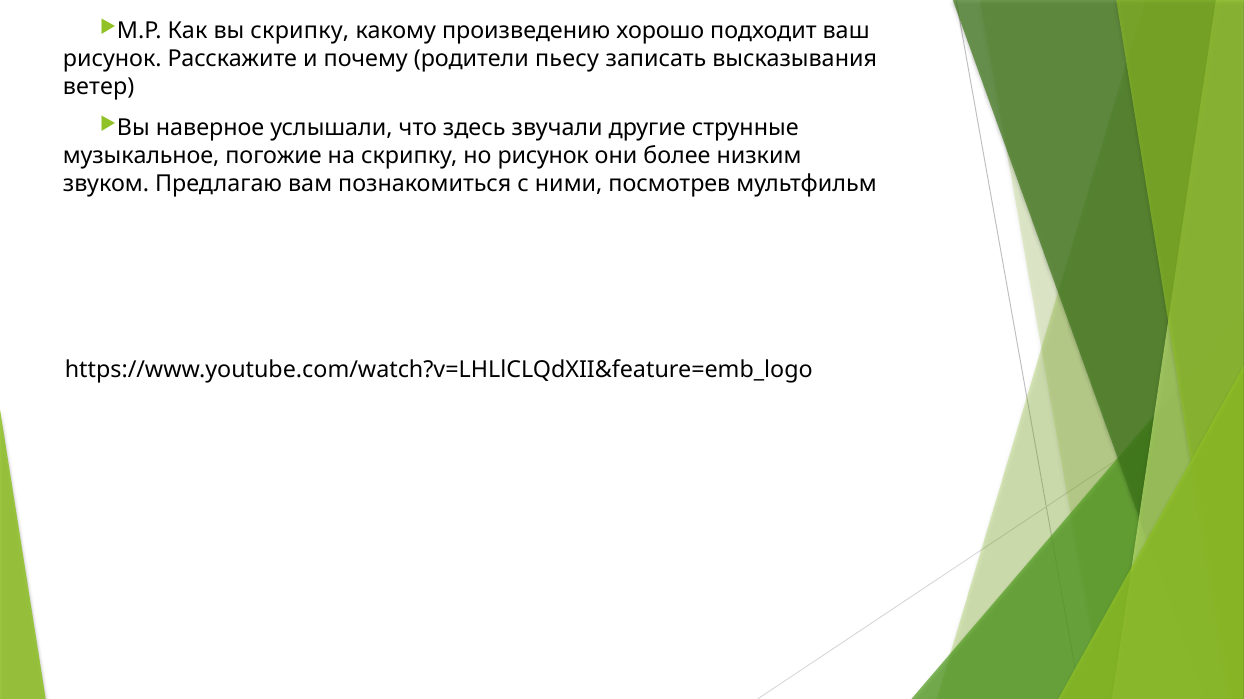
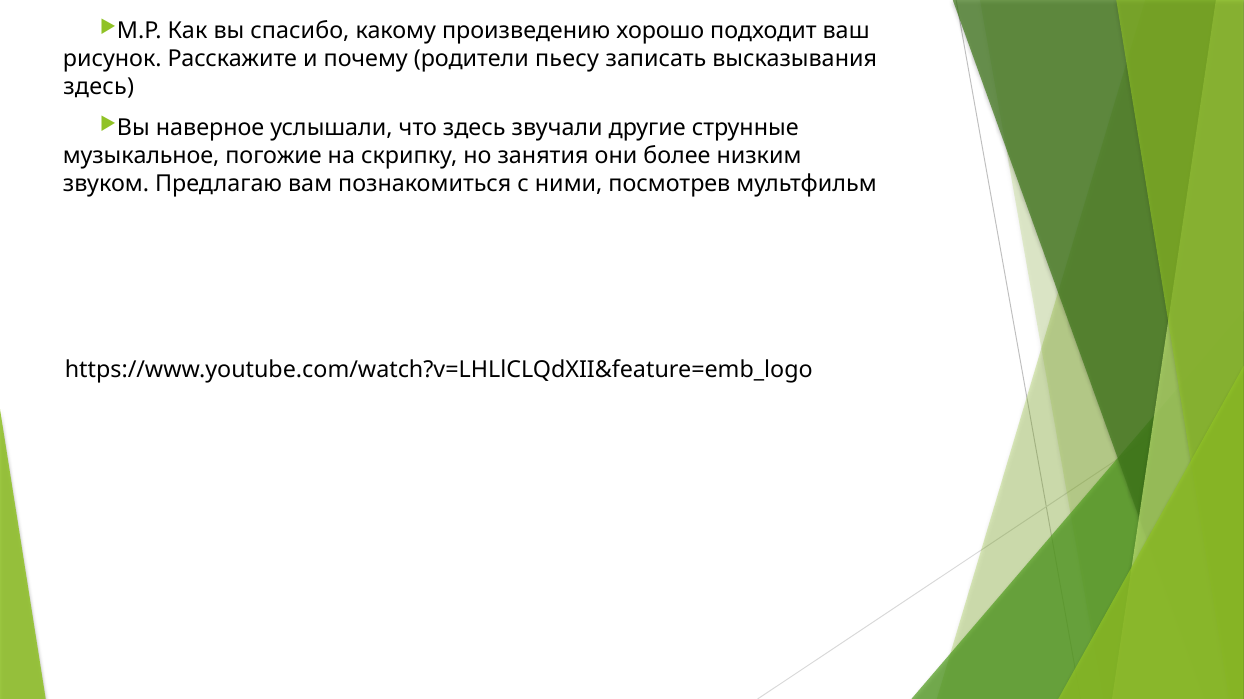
вы скрипку: скрипку -> спасибо (300, 31)
ветер: ветер -> здесь (99, 87)
но рисунок: рисунок -> занятия (543, 156)
